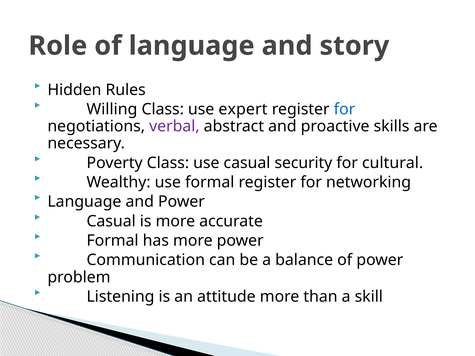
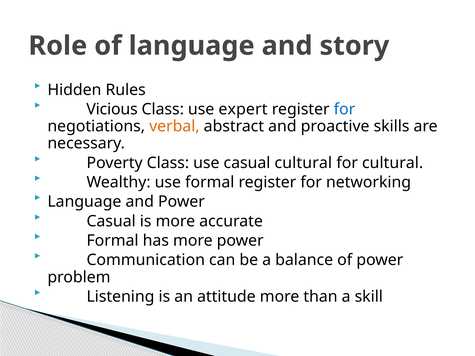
Willing: Willing -> Vicious (112, 109)
verbal colour: purple -> orange (174, 126)
casual security: security -> cultural (303, 163)
